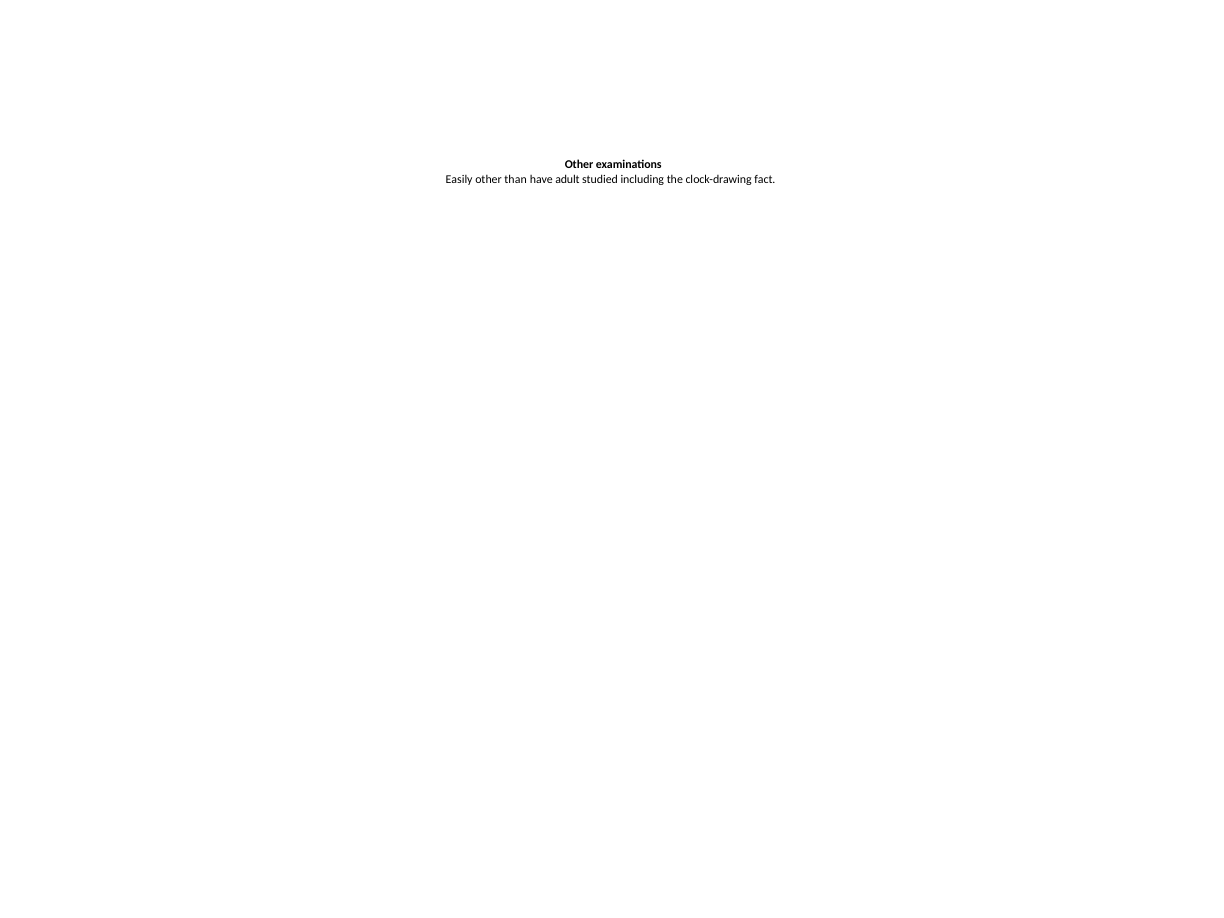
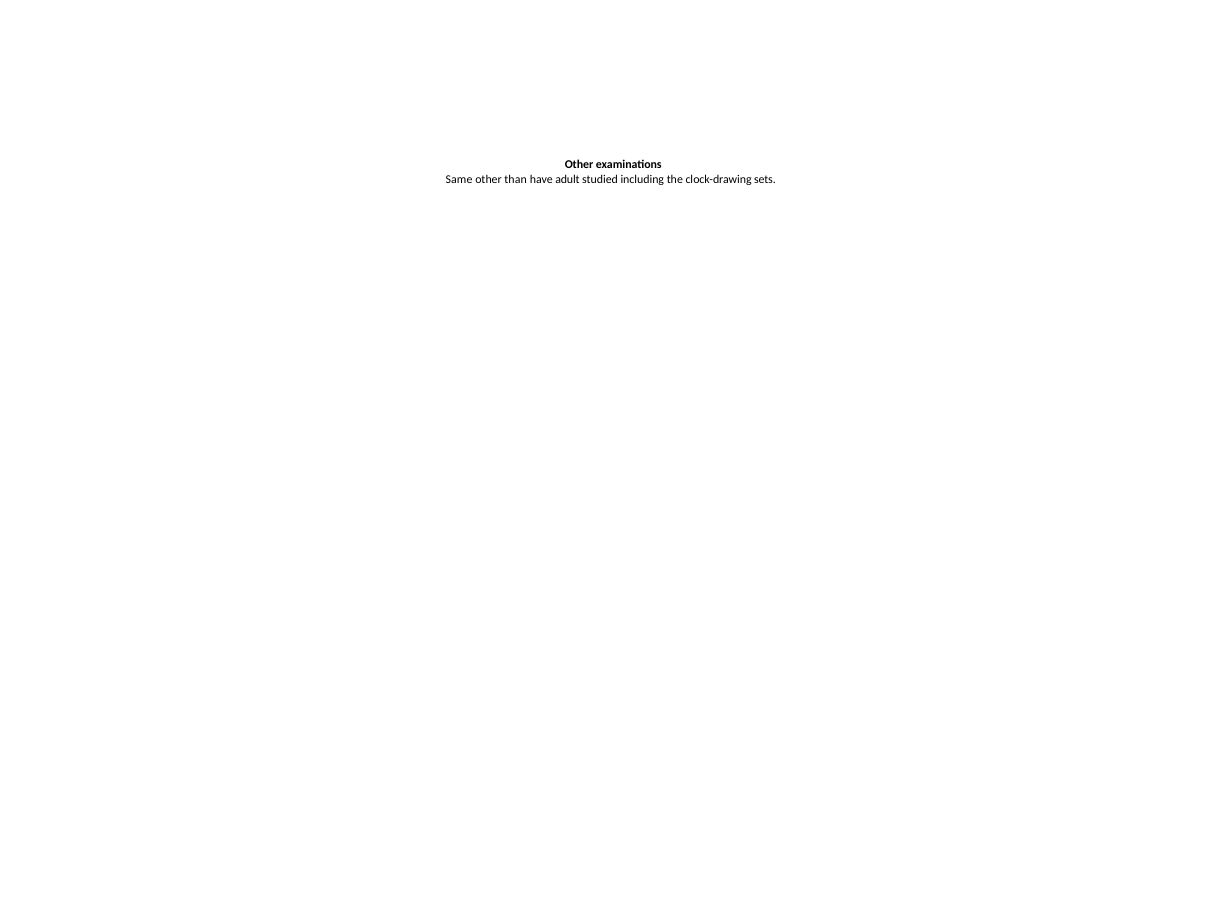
Easily: Easily -> Same (459, 179)
fact: fact -> sets (765, 179)
